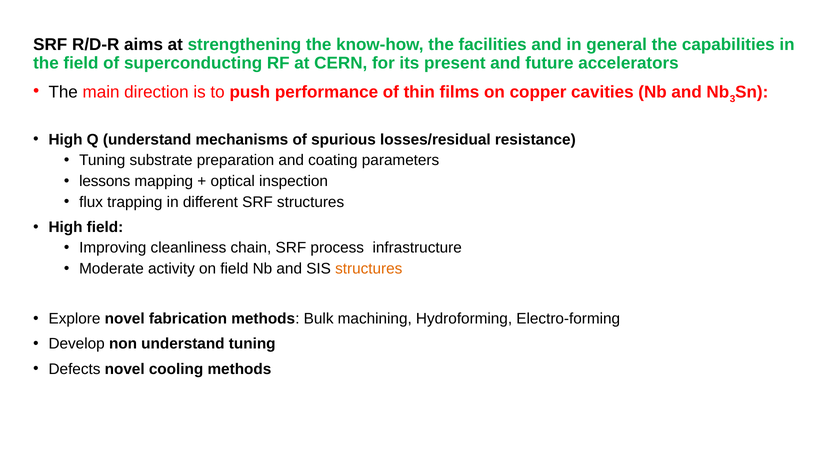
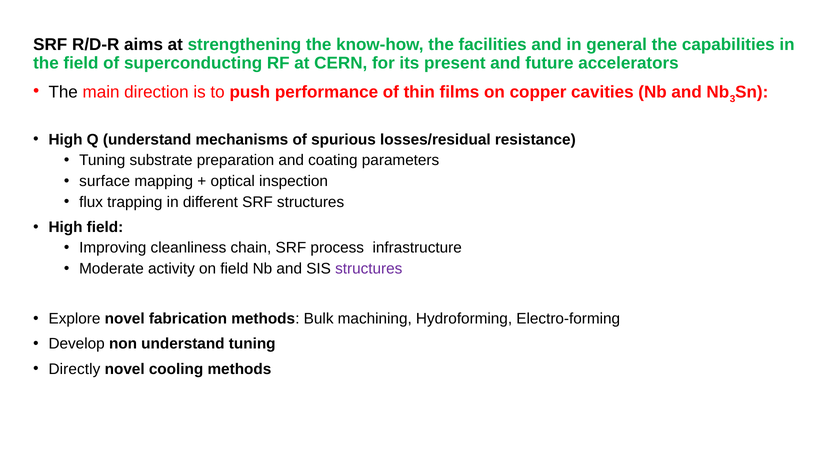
lessons: lessons -> surface (105, 181)
structures colour: orange -> purple (369, 268)
Defects: Defects -> Directly (74, 369)
